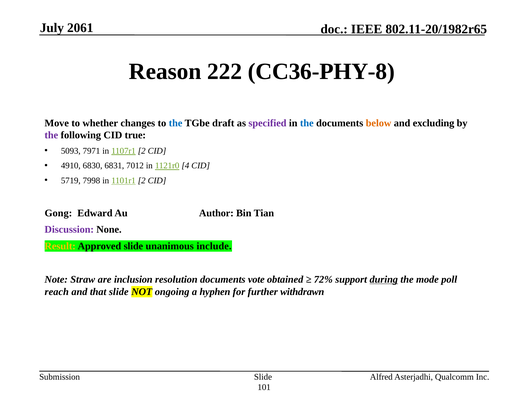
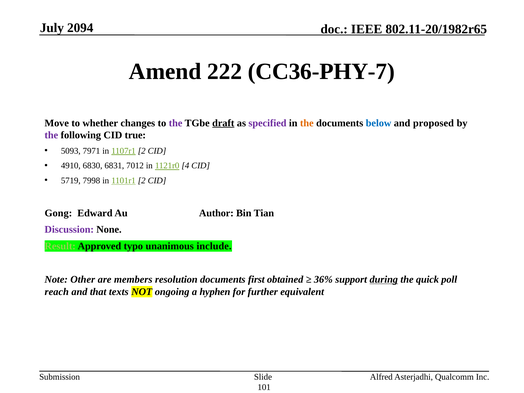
2061: 2061 -> 2094 (80, 28)
Reason: Reason -> Amend (165, 71)
CC36-PHY-8: CC36-PHY-8 -> CC36-PHY-7 (321, 71)
the colour: blue -> purple (176, 123)
draft underline: none -> present (223, 123)
the colour: blue -> orange (307, 123)
below colour: orange -> blue (379, 123)
excluding: excluding -> proposed (433, 123)
Result colour: yellow -> light green (60, 246)
Approved slide: slide -> typo (133, 246)
Straw: Straw -> Other (83, 279)
inclusion: inclusion -> members (133, 279)
vote: vote -> first (256, 279)
72%: 72% -> 36% (323, 279)
mode: mode -> quick (427, 279)
that slide: slide -> texts (119, 292)
withdrawn: withdrawn -> equivalent (302, 292)
